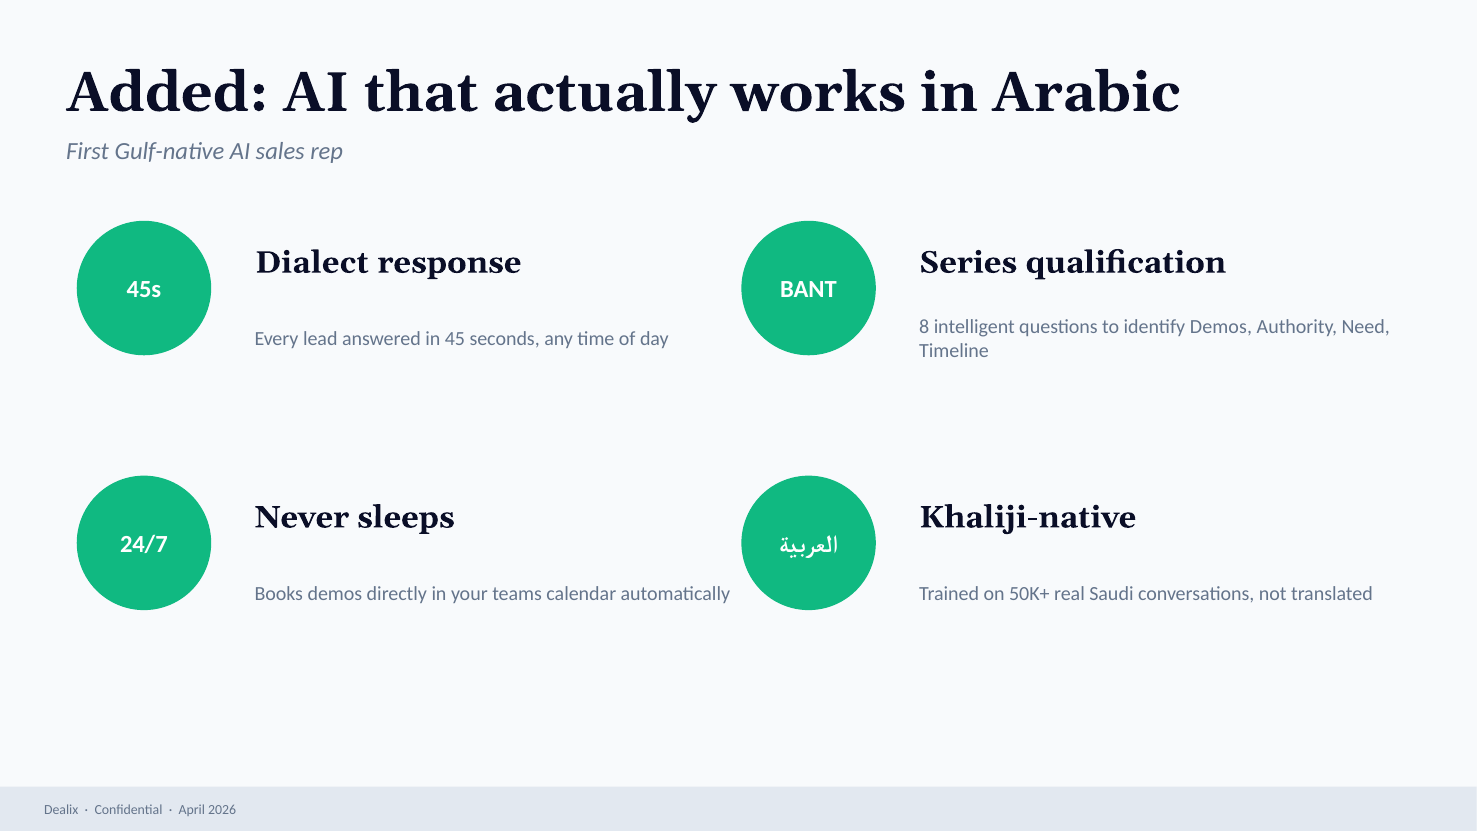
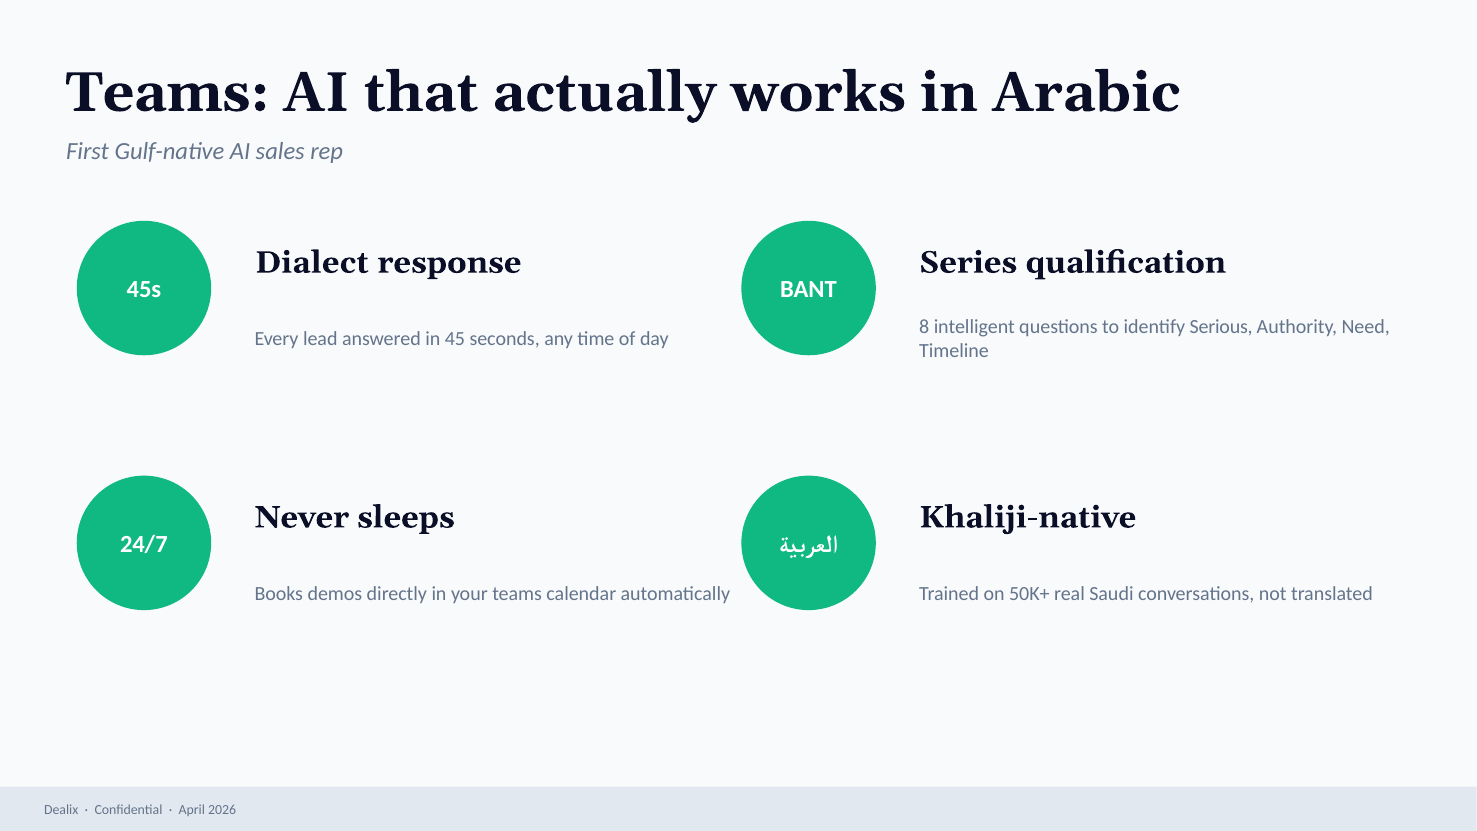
Added: Added -> Teams (168, 92)
identify Demos: Demos -> Serious (1221, 327)
